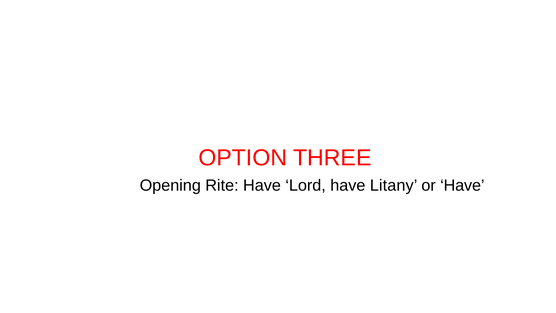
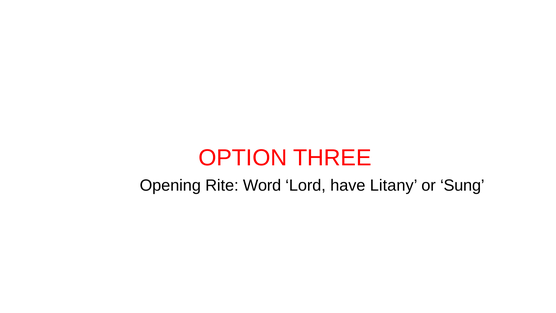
Rite Have: Have -> Word (262, 185)
or Have: Have -> Sung (462, 185)
